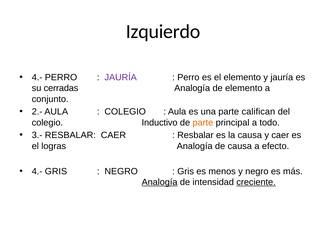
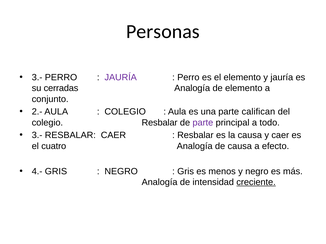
Izquierdo: Izquierdo -> Personas (163, 32)
4.-: 4.- -> 3.- (37, 77)
colegio Inductivo: Inductivo -> Resbalar (160, 123)
parte colour: orange -> purple (203, 123)
logras: logras -> cuatro (54, 146)
Analogía underline: present -> none (160, 183)
